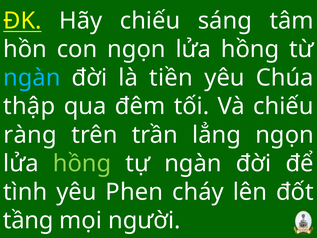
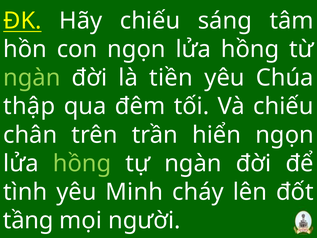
ngàn colour: light blue -> light green (32, 78)
ràng: ràng -> chân (30, 135)
lẳng: lẳng -> hiển (217, 135)
Phen: Phen -> Minh (134, 192)
